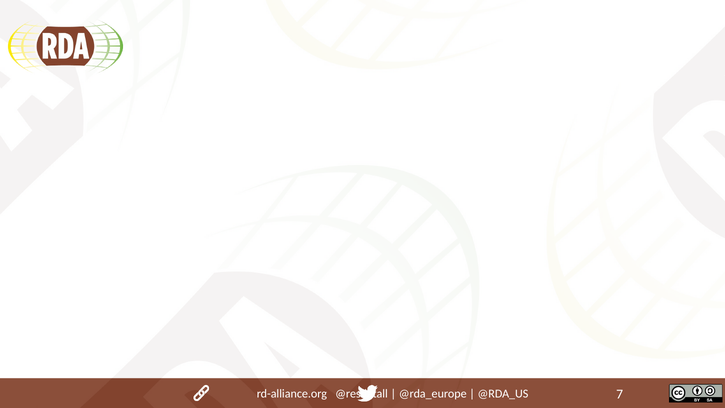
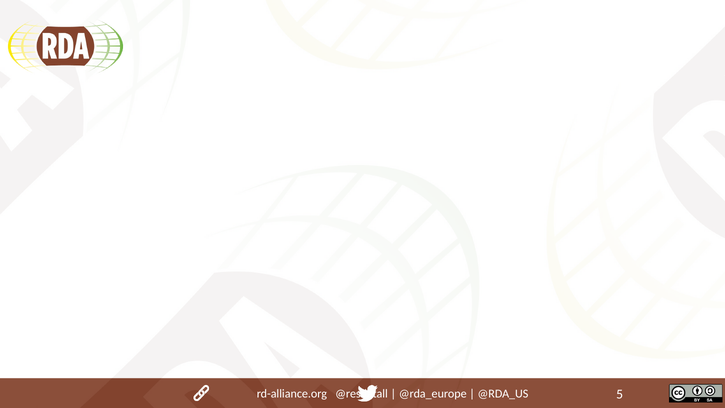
7: 7 -> 5 (620, 394)
